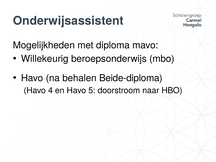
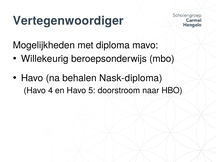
Onderwijsassistent: Onderwijsassistent -> Vertegenwoordiger (68, 21)
Beide-diploma: Beide-diploma -> Nask-diploma (131, 78)
